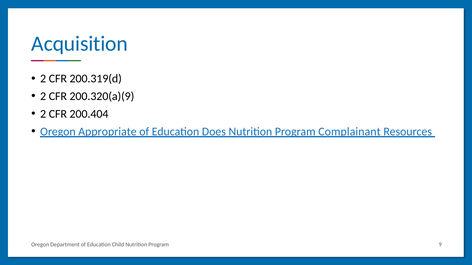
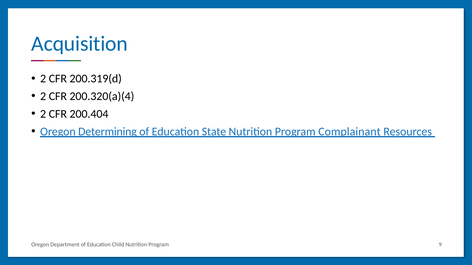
200.320(a)(9: 200.320(a)(9 -> 200.320(a)(4 (102, 96)
Appropriate: Appropriate -> Determining (108, 132)
Does: Does -> State (214, 132)
